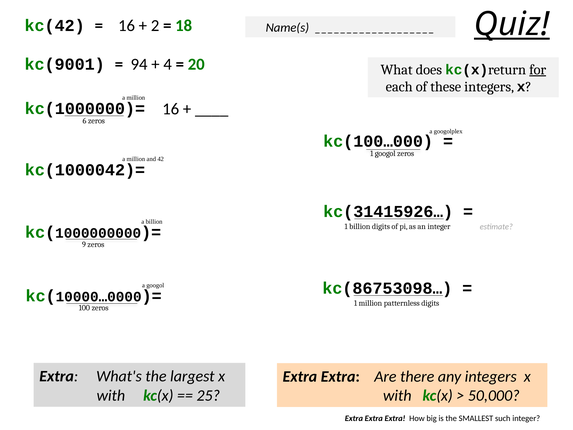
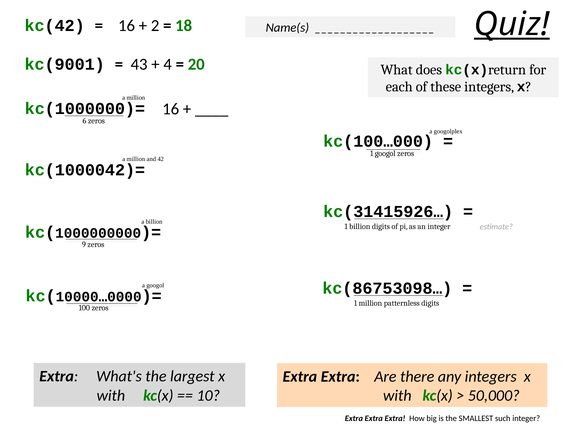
94: 94 -> 43 (139, 64)
for underline: present -> none (538, 70)
25: 25 -> 10 (208, 395)
